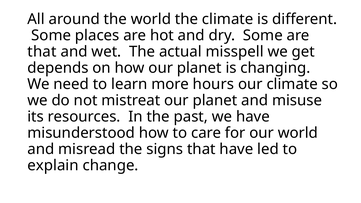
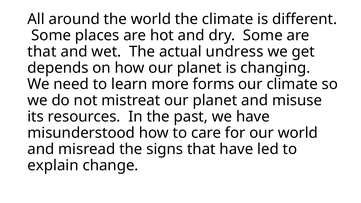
misspell: misspell -> undress (235, 52)
hours: hours -> forms (213, 84)
